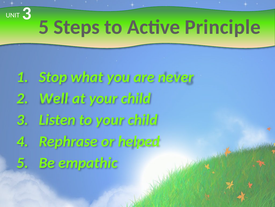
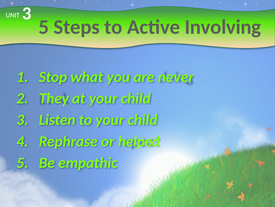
Principle: Principle -> Involving (223, 27)
Well: Well -> They (54, 98)
